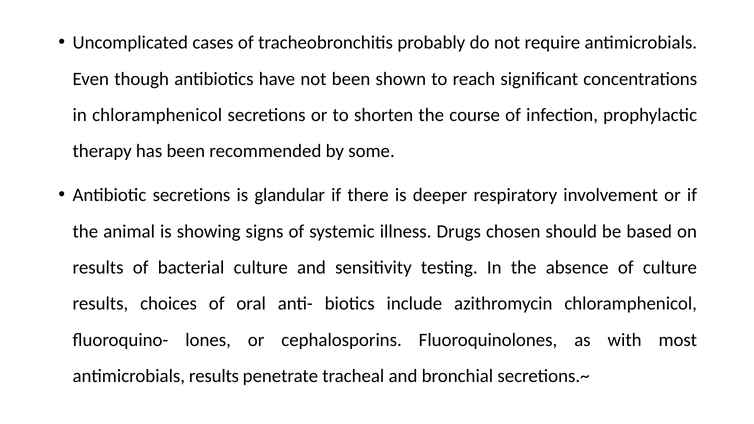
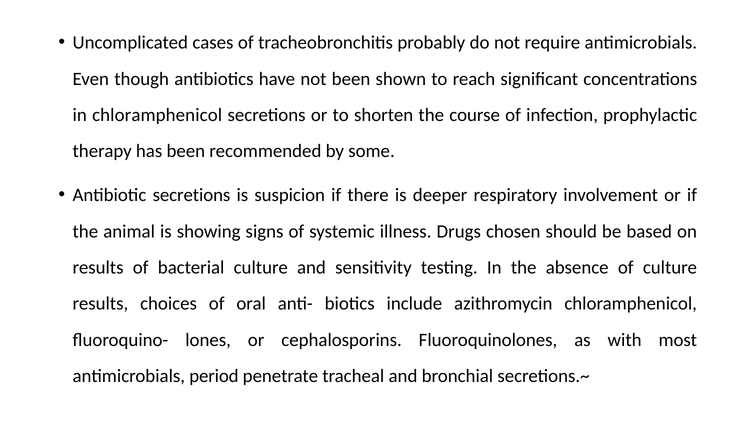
glandular: glandular -> suspicion (290, 195)
antimicrobials results: results -> period (214, 376)
